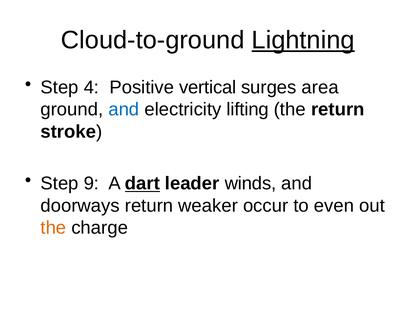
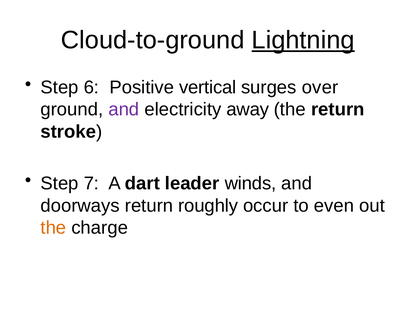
4: 4 -> 6 (91, 87)
area: area -> over (320, 87)
and colour: blue -> purple (124, 109)
lifting: lifting -> away (248, 109)
9: 9 -> 7 (91, 183)
dart underline: present -> none (142, 183)
weaker: weaker -> roughly (208, 206)
